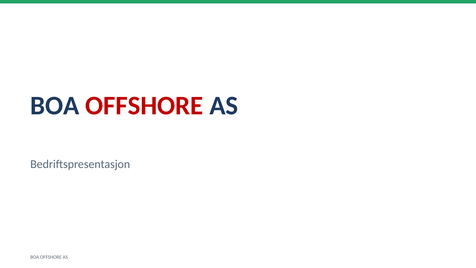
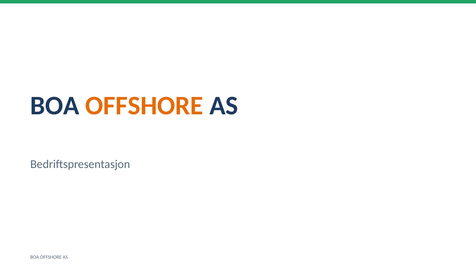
OFFSHORE colour: red -> orange (144, 106)
